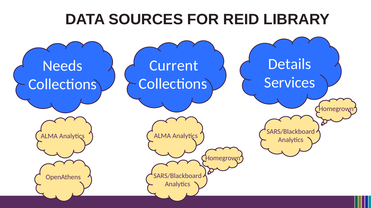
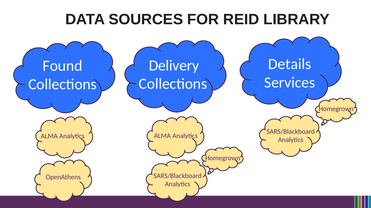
Current: Current -> Delivery (174, 66)
Needs: Needs -> Found (63, 66)
